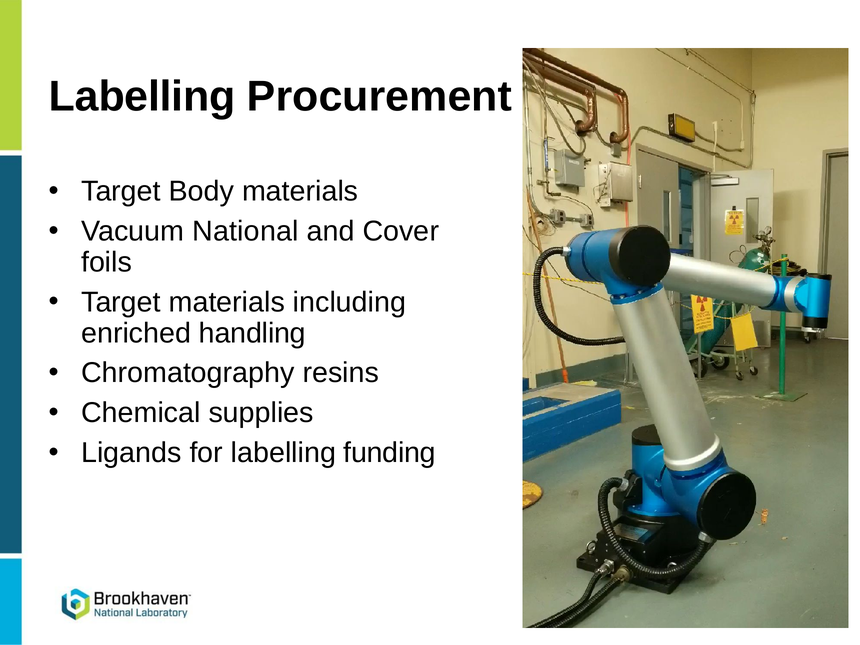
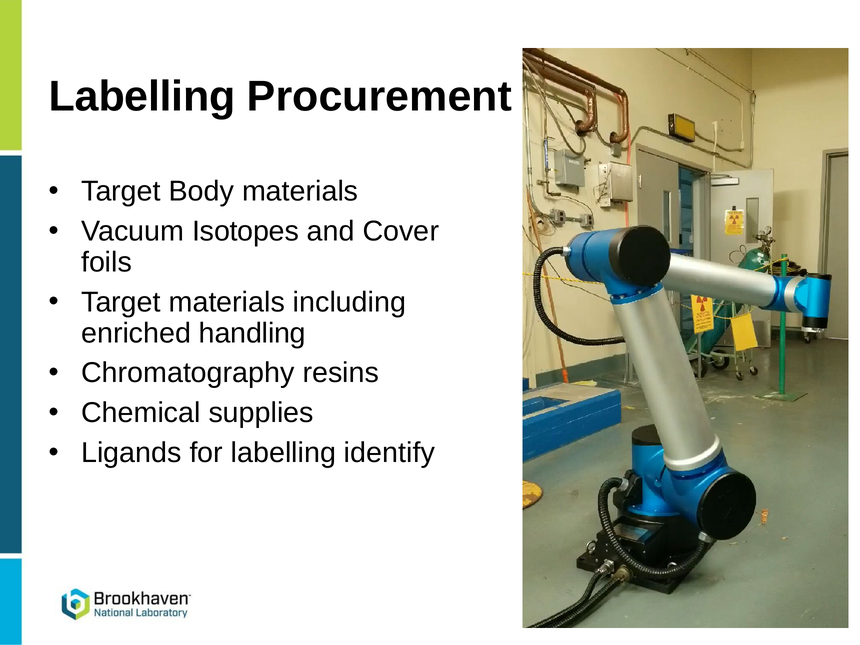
National: National -> Isotopes (246, 231)
funding: funding -> identify (389, 453)
